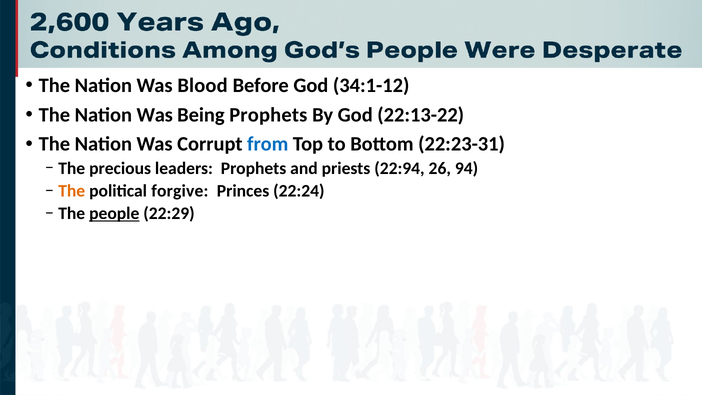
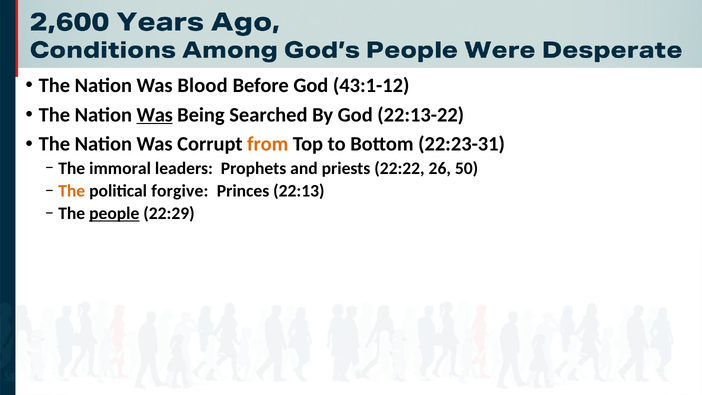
34:1-12: 34:1-12 -> 43:1-12 (371, 85)
Was underline: none -> present (155, 115)
Being Prophets: Prophets -> Searched (268, 115)
from colour: blue -> orange (268, 144)
precious: precious -> immoral (120, 168)
22:94: 22:94 -> 22:22 (399, 168)
94: 94 -> 50 (466, 168)
22:24: 22:24 -> 22:13 (299, 191)
